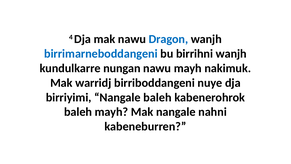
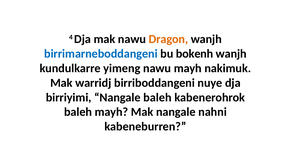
Dragon colour: blue -> orange (168, 39)
birrihni: birrihni -> bokenh (195, 54)
nungan: nungan -> yimeng (122, 68)
